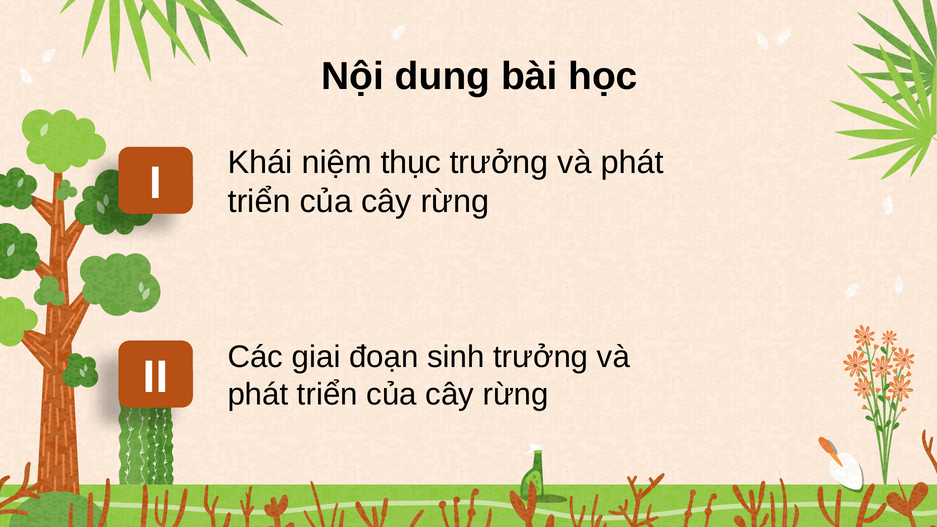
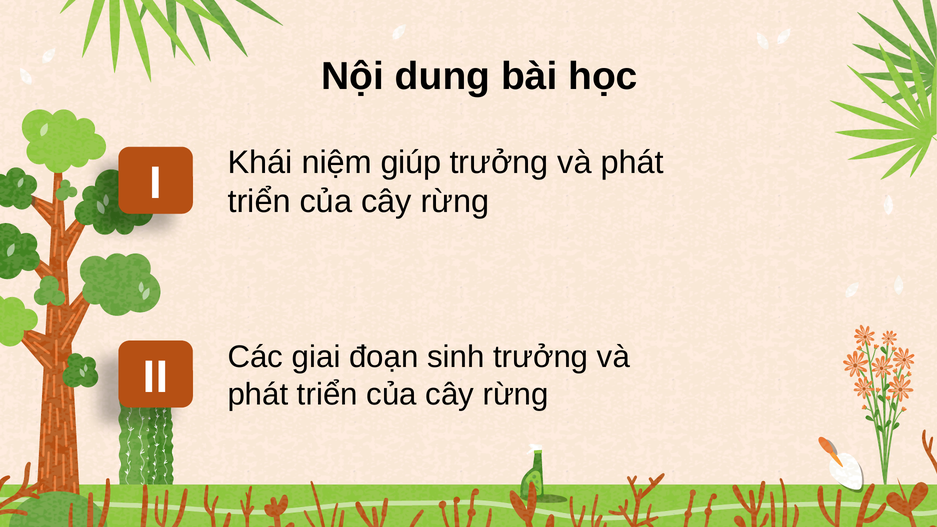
thục: thục -> giúp (411, 163)
